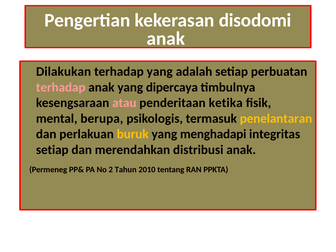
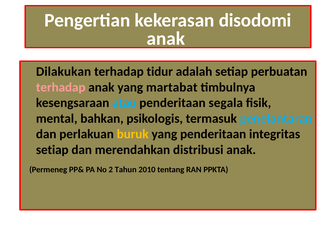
terhadap yang: yang -> tidur (160, 72)
dipercaya: dipercaya -> martabat (172, 87)
atau colour: pink -> light blue (124, 103)
ketika: ketika -> segala (226, 103)
berupa: berupa -> bahkan (102, 118)
penelantaran colour: yellow -> light blue (276, 118)
yang menghadapi: menghadapi -> penderitaan (213, 134)
